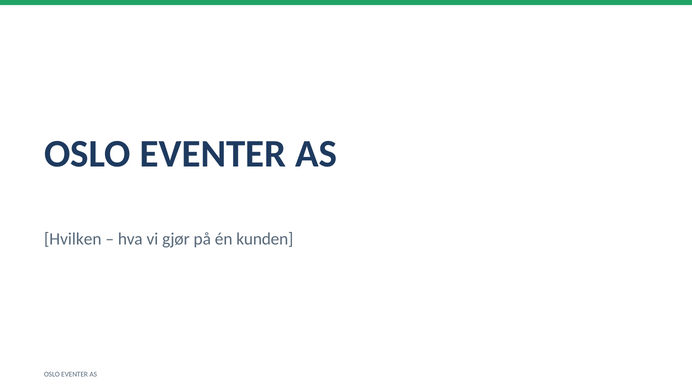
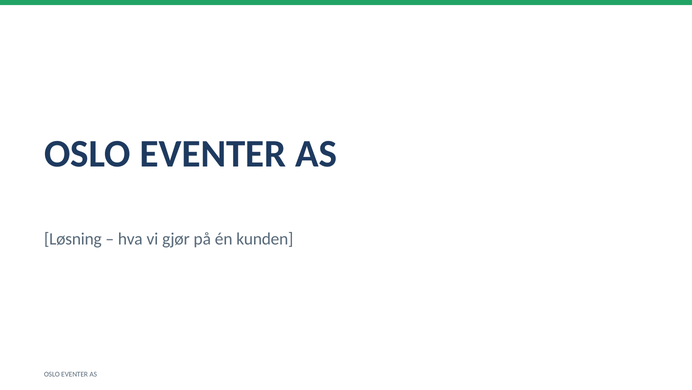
Hvilken: Hvilken -> Løsning (73, 238)
